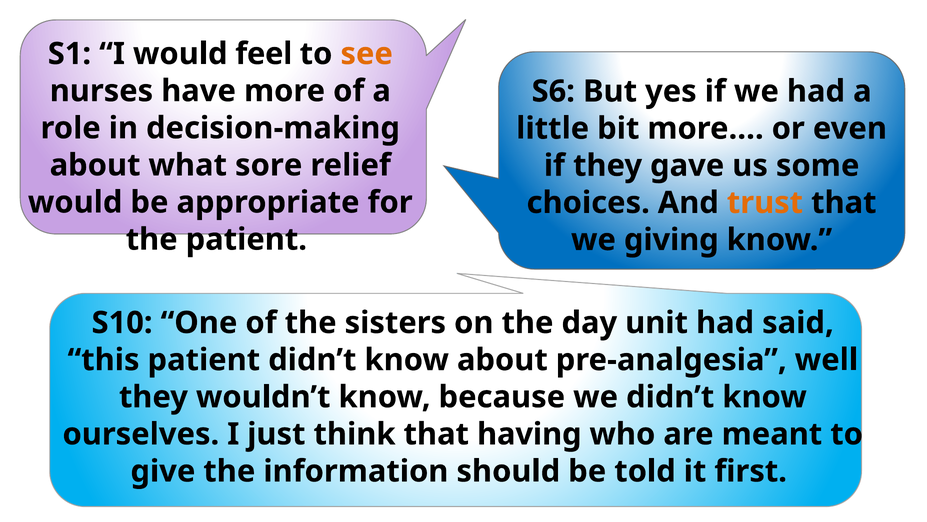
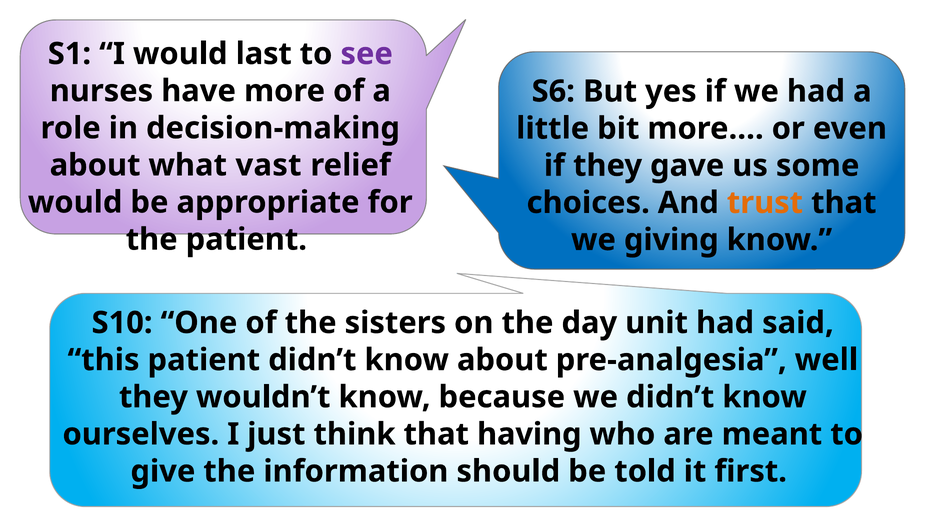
feel: feel -> last (264, 54)
see colour: orange -> purple (367, 54)
sore: sore -> vast (269, 165)
